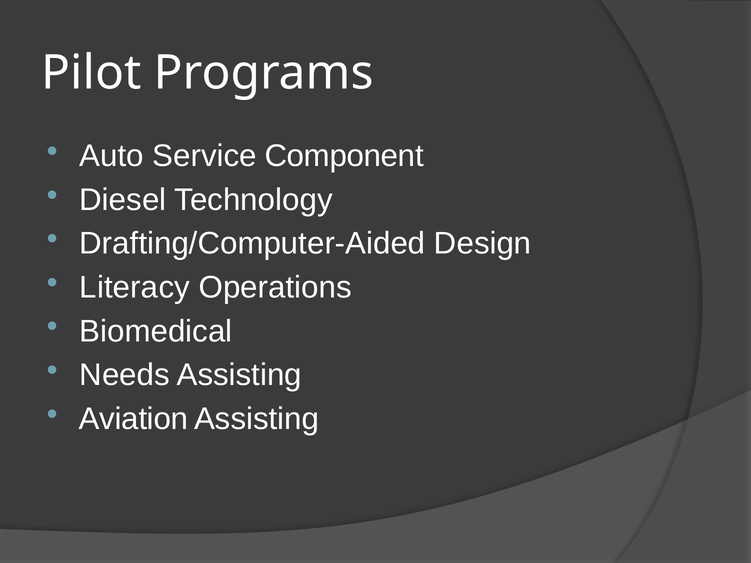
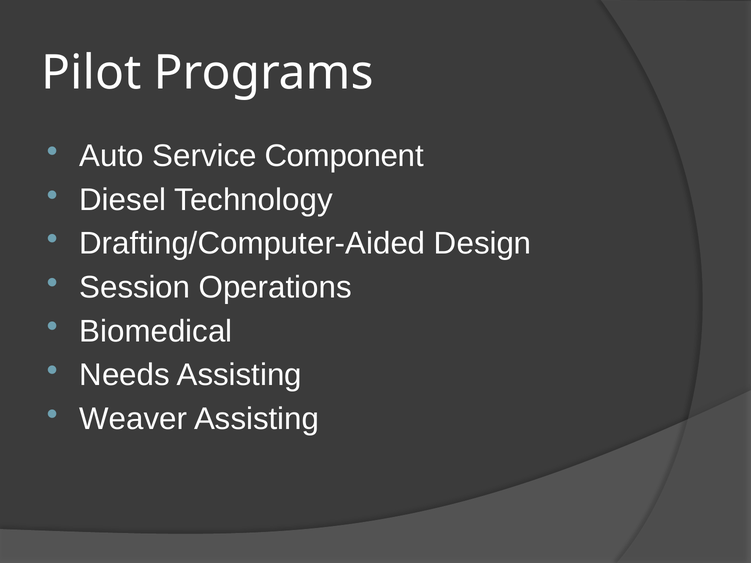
Literacy: Literacy -> Session (135, 288)
Aviation: Aviation -> Weaver (133, 419)
